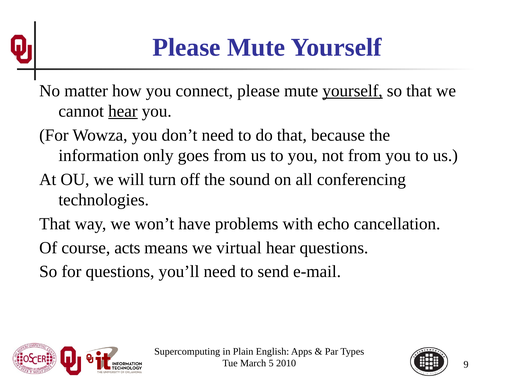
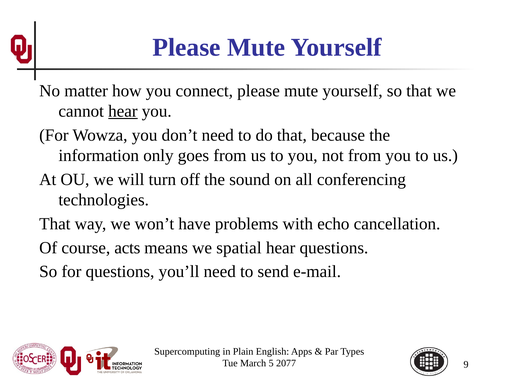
yourself underline: present -> none (353, 91)
virtual: virtual -> spatial (239, 248)
2010: 2010 -> 2077 (286, 363)
